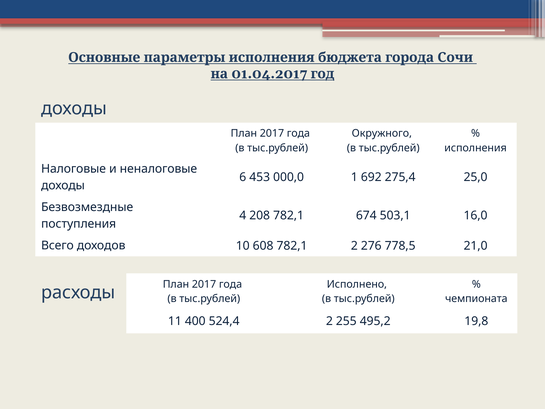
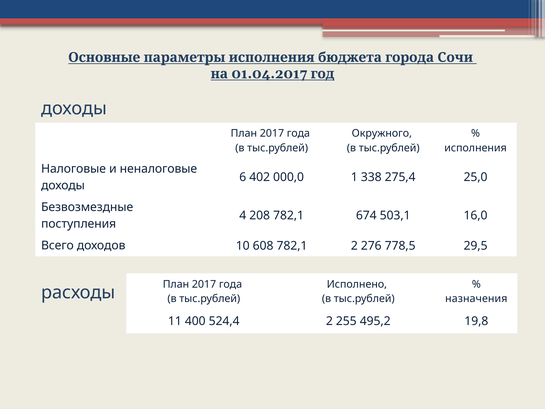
453: 453 -> 402 (260, 177)
692: 692 -> 338 (371, 177)
21,0: 21,0 -> 29,5 (476, 246)
чемпионата: чемпионата -> назначения (476, 299)
